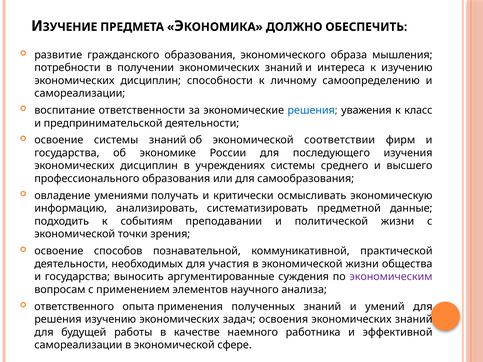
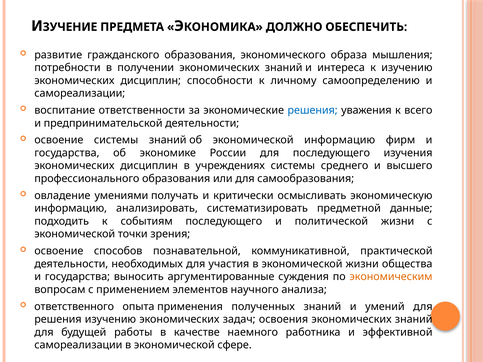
класс: класс -> всего (418, 110)
экономической соответствии: соответствии -> информацию (340, 140)
событиям преподавании: преподавании -> последующего (224, 221)
экономическим colour: purple -> orange (391, 277)
